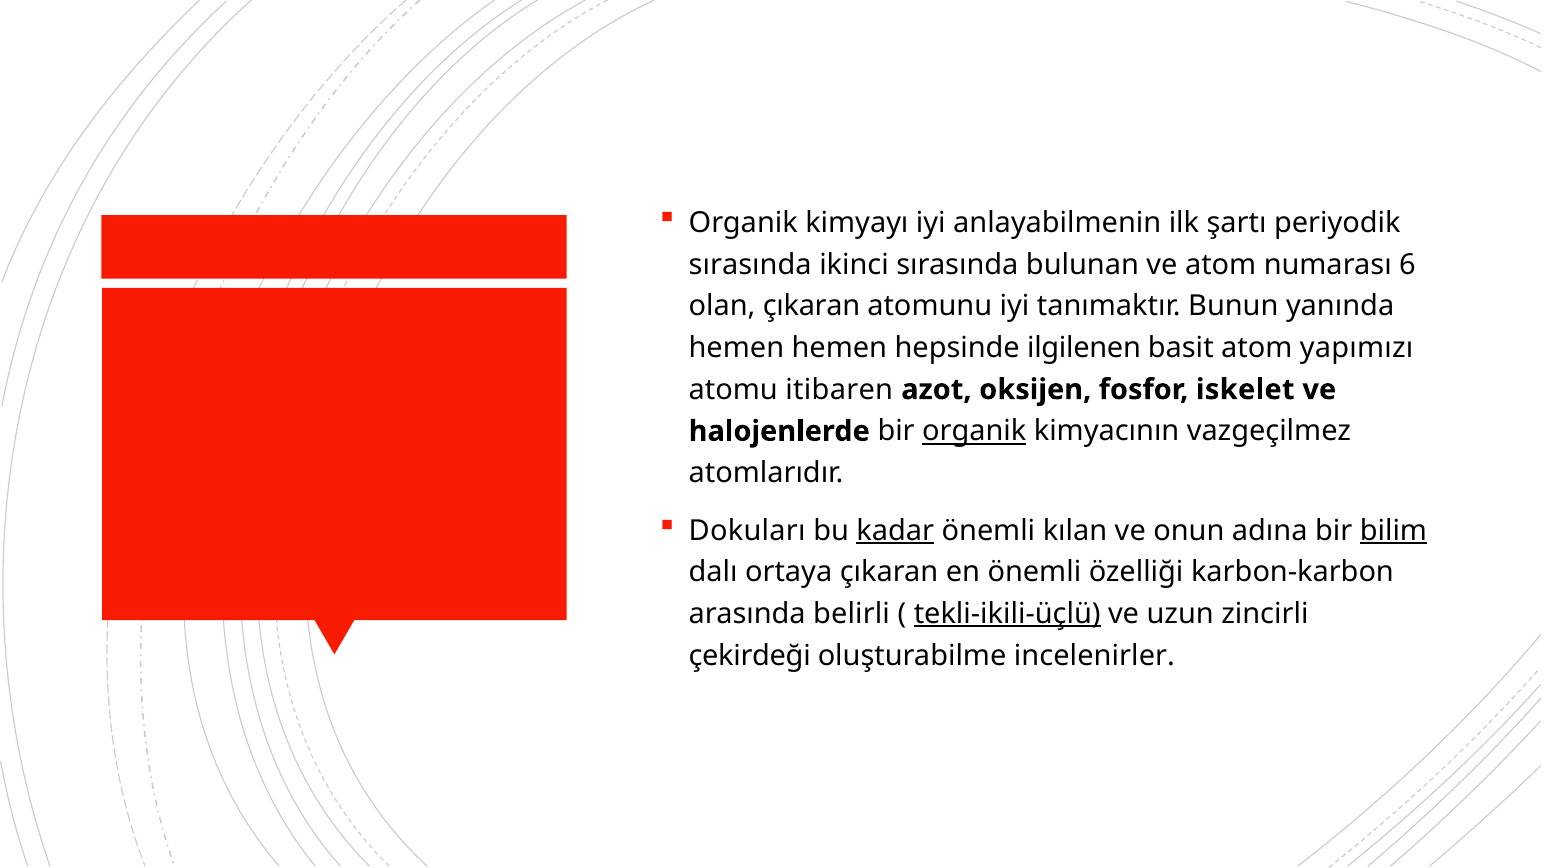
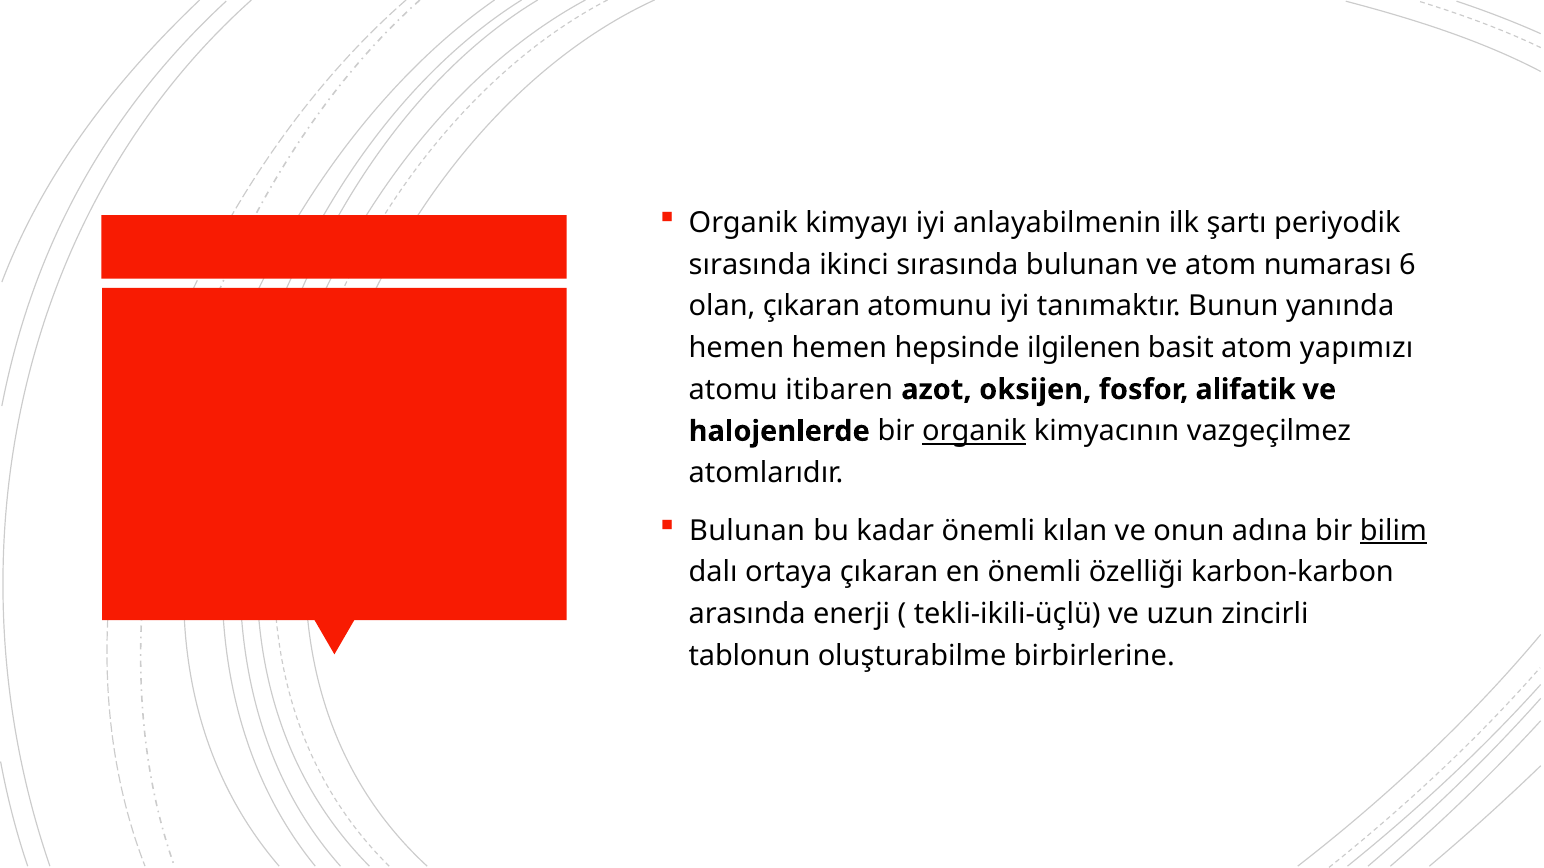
iskelet: iskelet -> alifatik (1246, 390)
Dokuları: Dokuları -> Bulunan (747, 531)
kadar underline: present -> none (895, 531)
belirli: belirli -> enerji (852, 614)
tekli-ikili-üçlü underline: present -> none (1007, 614)
çekirdeği: çekirdeği -> tablonun (750, 656)
incelenirler: incelenirler -> birbirlerine (1094, 656)
